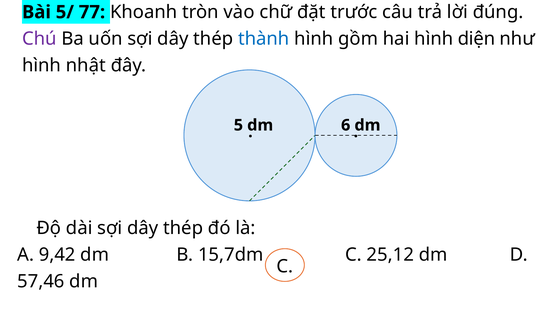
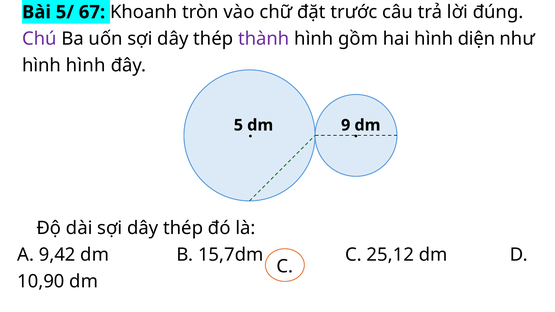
77: 77 -> 67 (92, 12)
thành colour: blue -> purple (264, 39)
hình nhật: nhật -> hình (86, 65)
6: 6 -> 9 (346, 125)
57,46: 57,46 -> 10,90 (41, 281)
